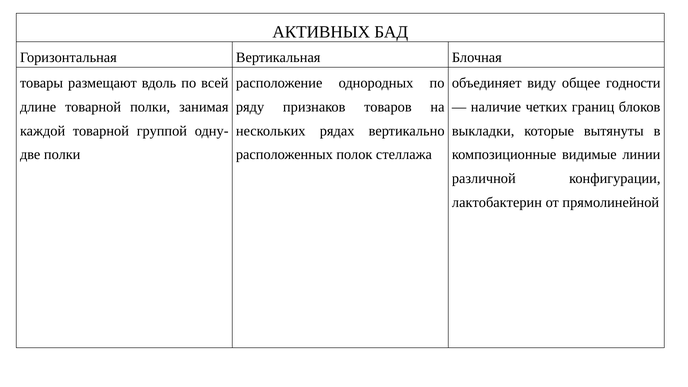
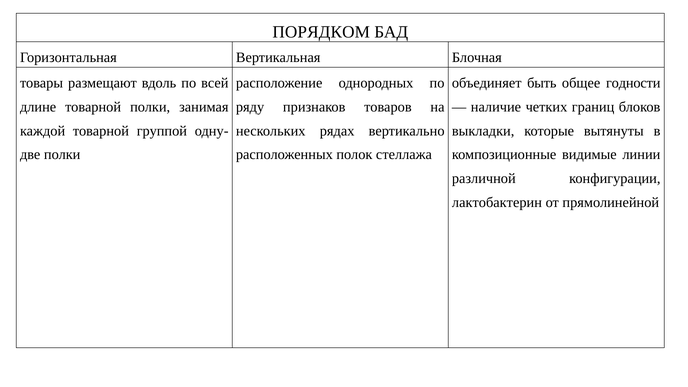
АКТИВНЫХ: АКТИВНЫХ -> ПОРЯДКОМ (321, 32)
виду: виду -> быть (542, 83)
